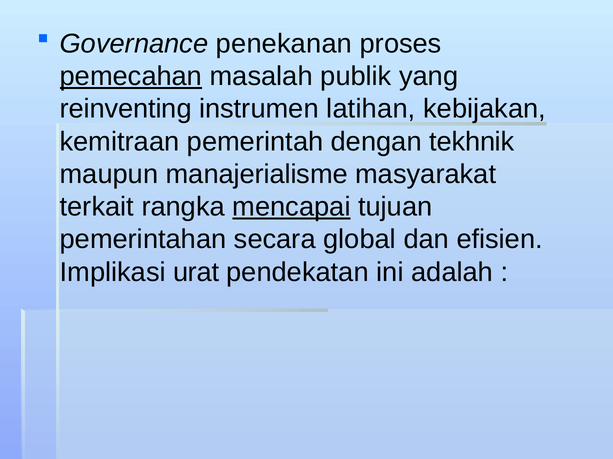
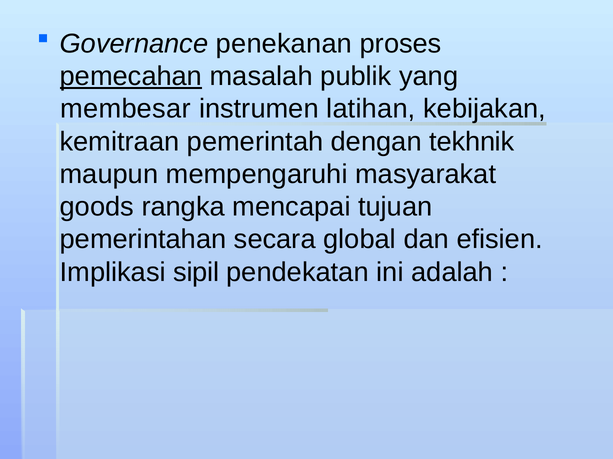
reinventing: reinventing -> membesar (126, 109)
manajerialisme: manajerialisme -> mempengaruhi (257, 174)
terkait: terkait -> goods (97, 207)
mencapai underline: present -> none (292, 207)
urat: urat -> sipil (196, 273)
